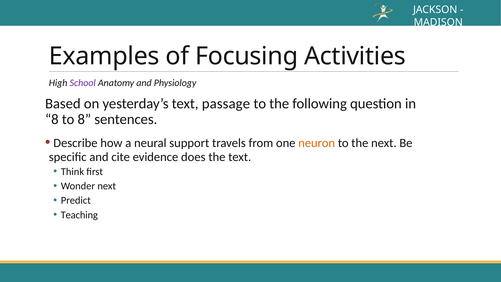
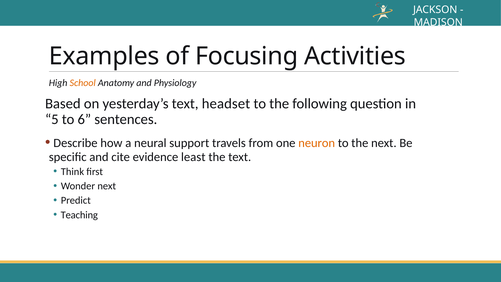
School colour: purple -> orange (83, 83)
passage: passage -> headset (226, 104)
8: 8 -> 5 (52, 119)
to 8: 8 -> 6 (84, 119)
does: does -> least (193, 157)
